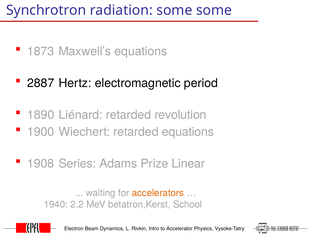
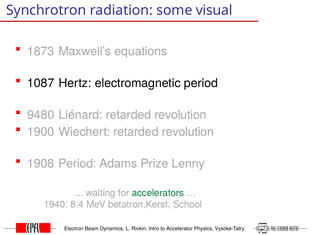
some: some -> visual (214, 10)
2887: 2887 -> 1087 (41, 83)
1890: 1890 -> 9480 (41, 115)
Wiechert retarded equations: equations -> revolution (188, 132)
1908 Series: Series -> Period (77, 164)
Linear: Linear -> Lenny (188, 164)
accelerators colour: orange -> green (158, 193)
2.2: 2.2 -> 8.4 (77, 205)
